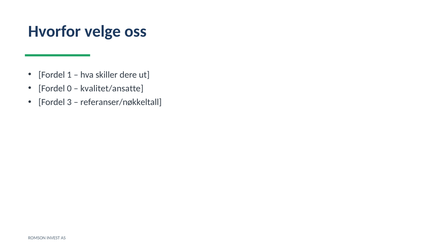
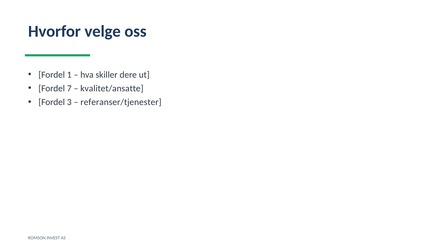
0: 0 -> 7 (69, 89)
referanser/nøkkeltall: referanser/nøkkeltall -> referanser/tjenester (121, 103)
